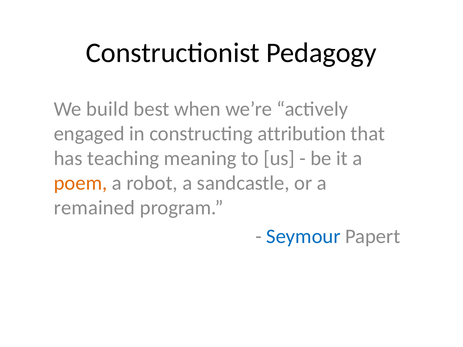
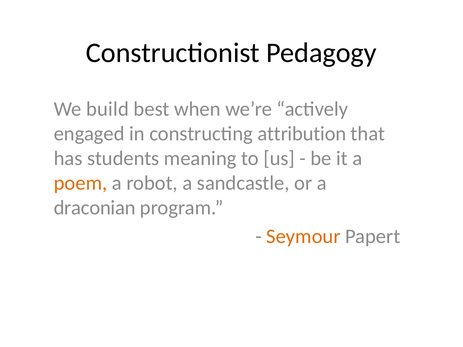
teaching: teaching -> students (123, 158)
remained: remained -> draconian (95, 208)
Seymour colour: blue -> orange (303, 237)
